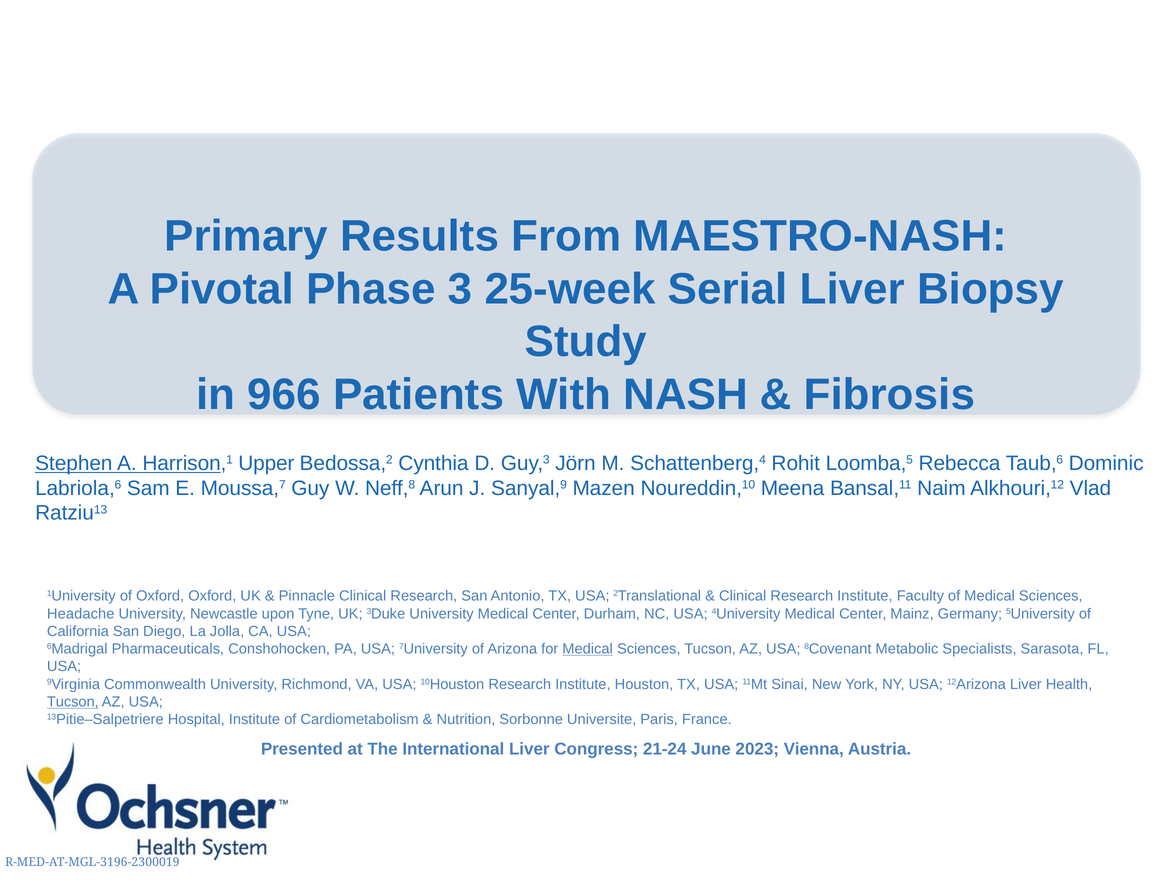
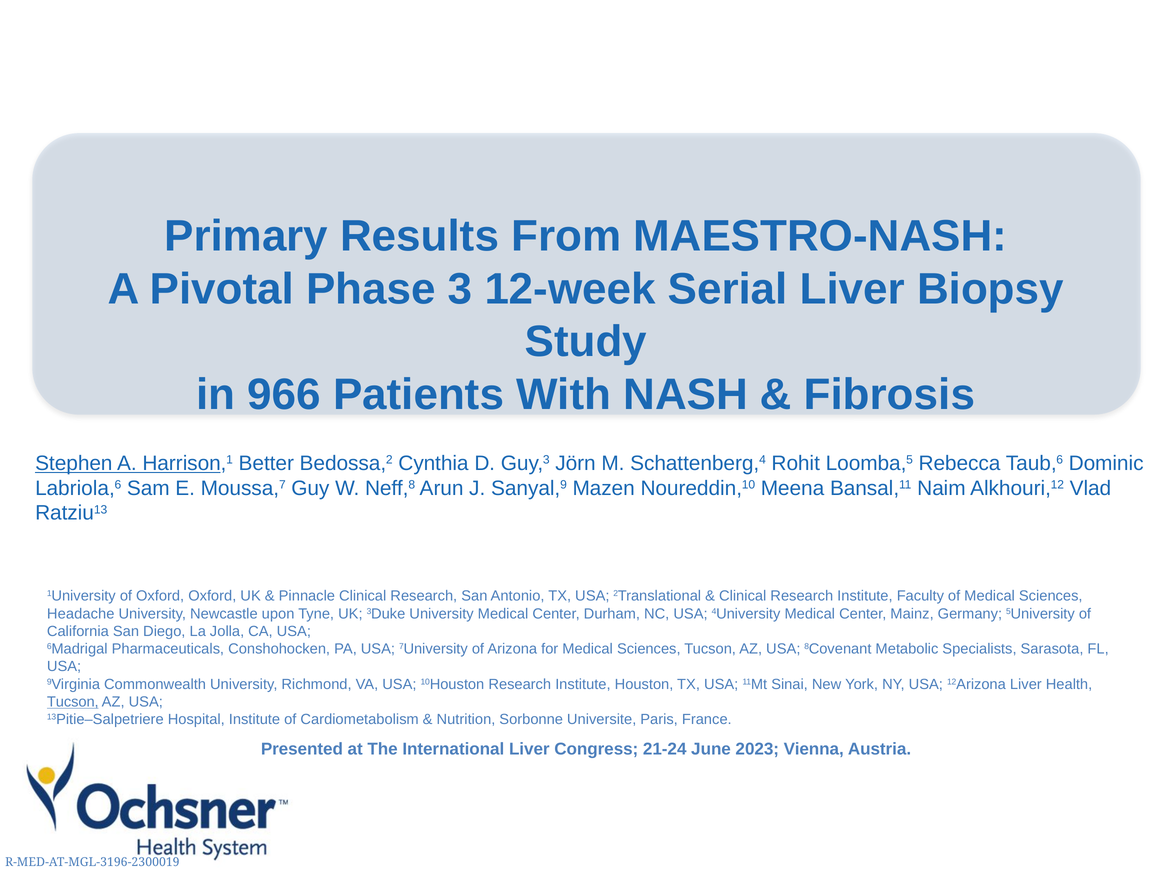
25-week: 25-week -> 12-week (570, 289)
Upper: Upper -> Better (266, 463)
Medical underline: present -> none (588, 649)
